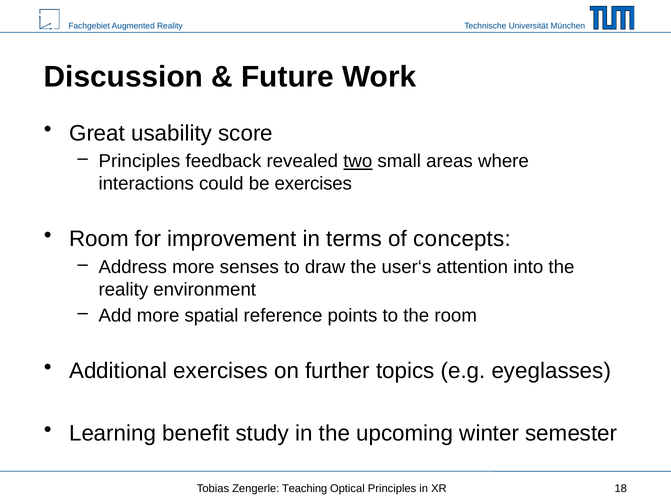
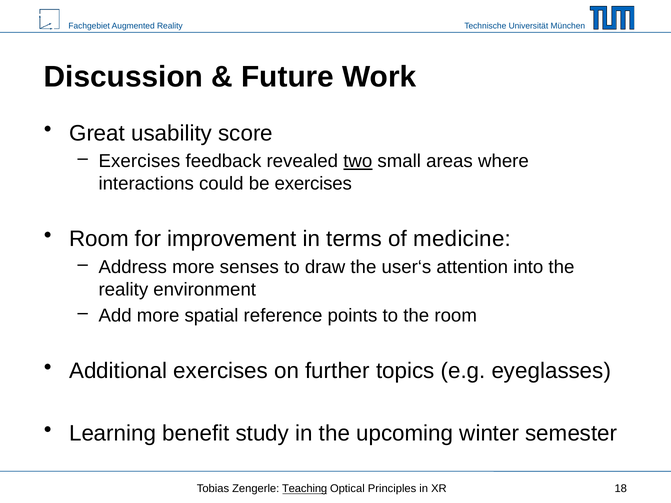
Principles: Principles -> Exercises (139, 161)
concepts: concepts -> medicine (462, 239)
Teaching underline: none -> present (305, 489)
